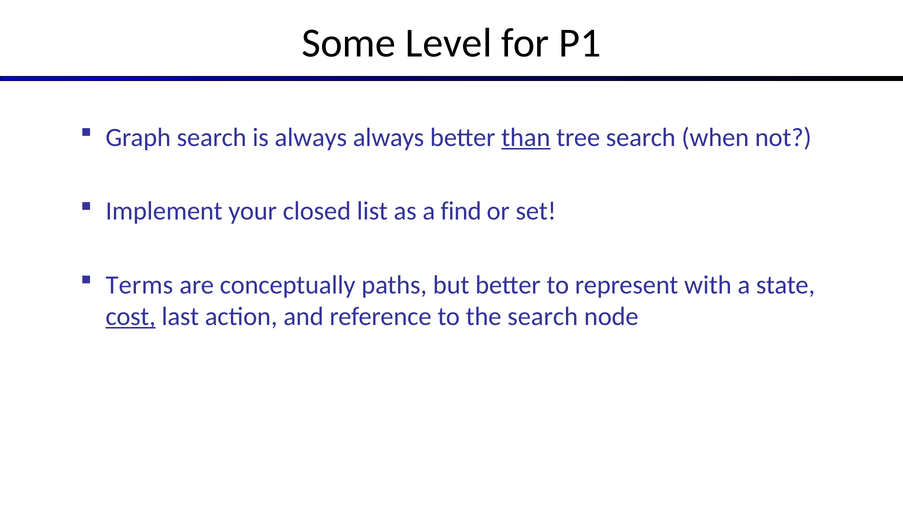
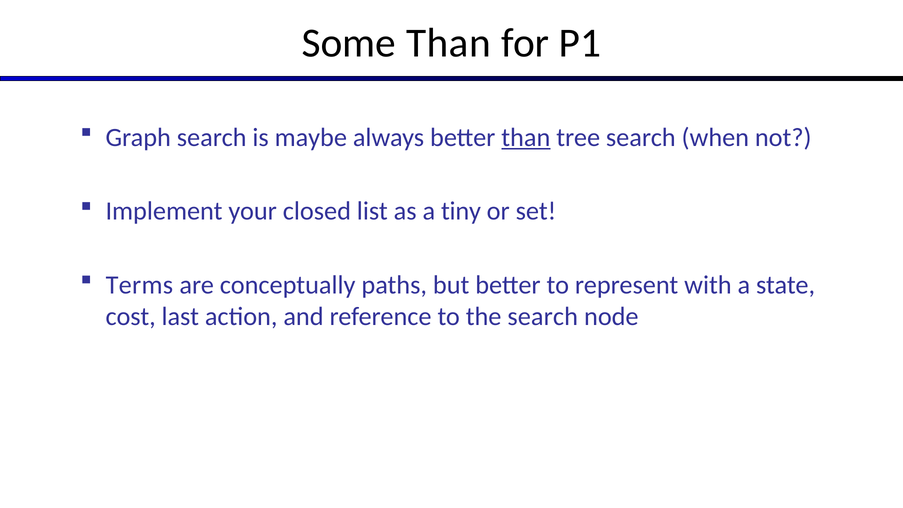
Some Level: Level -> Than (448, 43)
is always: always -> maybe (311, 137)
find: find -> tiny (461, 211)
cost underline: present -> none (131, 317)
